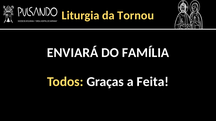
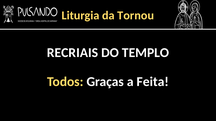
ENVIARÁ: ENVIARÁ -> RECRIAIS (73, 53)
FAMÍLIA: FAMÍLIA -> TEMPLO (146, 53)
